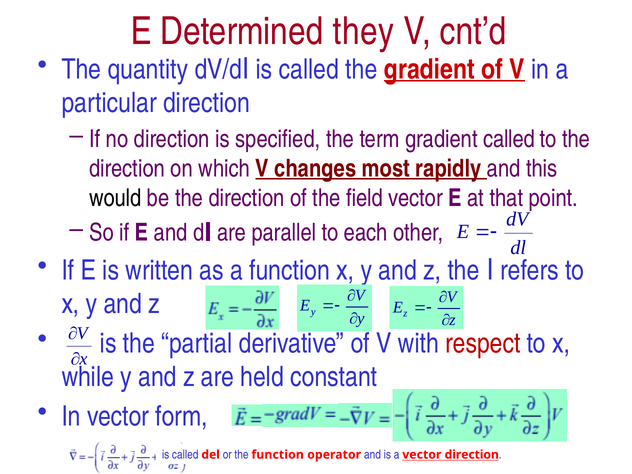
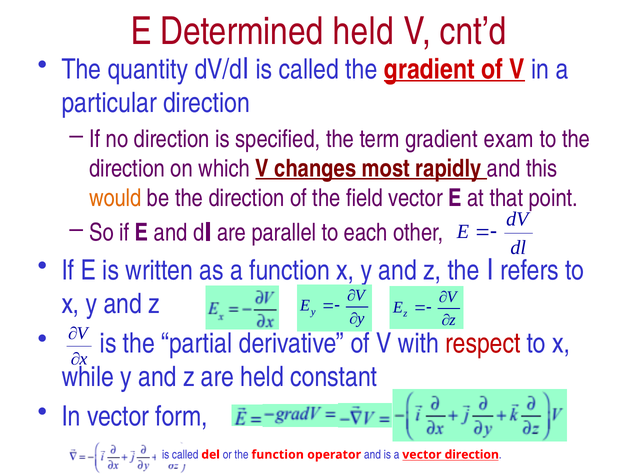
Determined they: they -> held (363, 32)
gradient called: called -> exam (509, 139)
would colour: black -> orange (115, 198)
